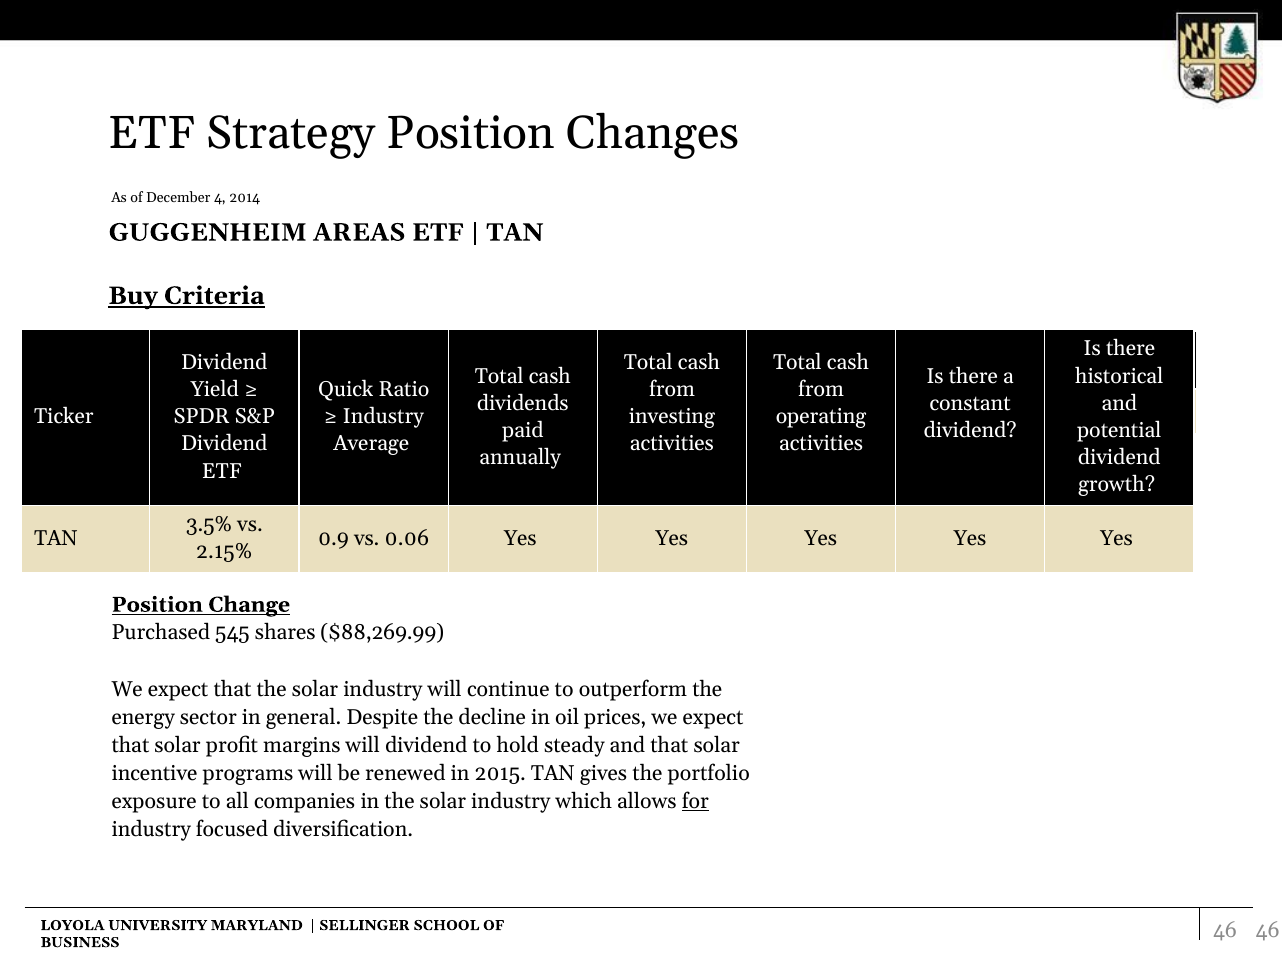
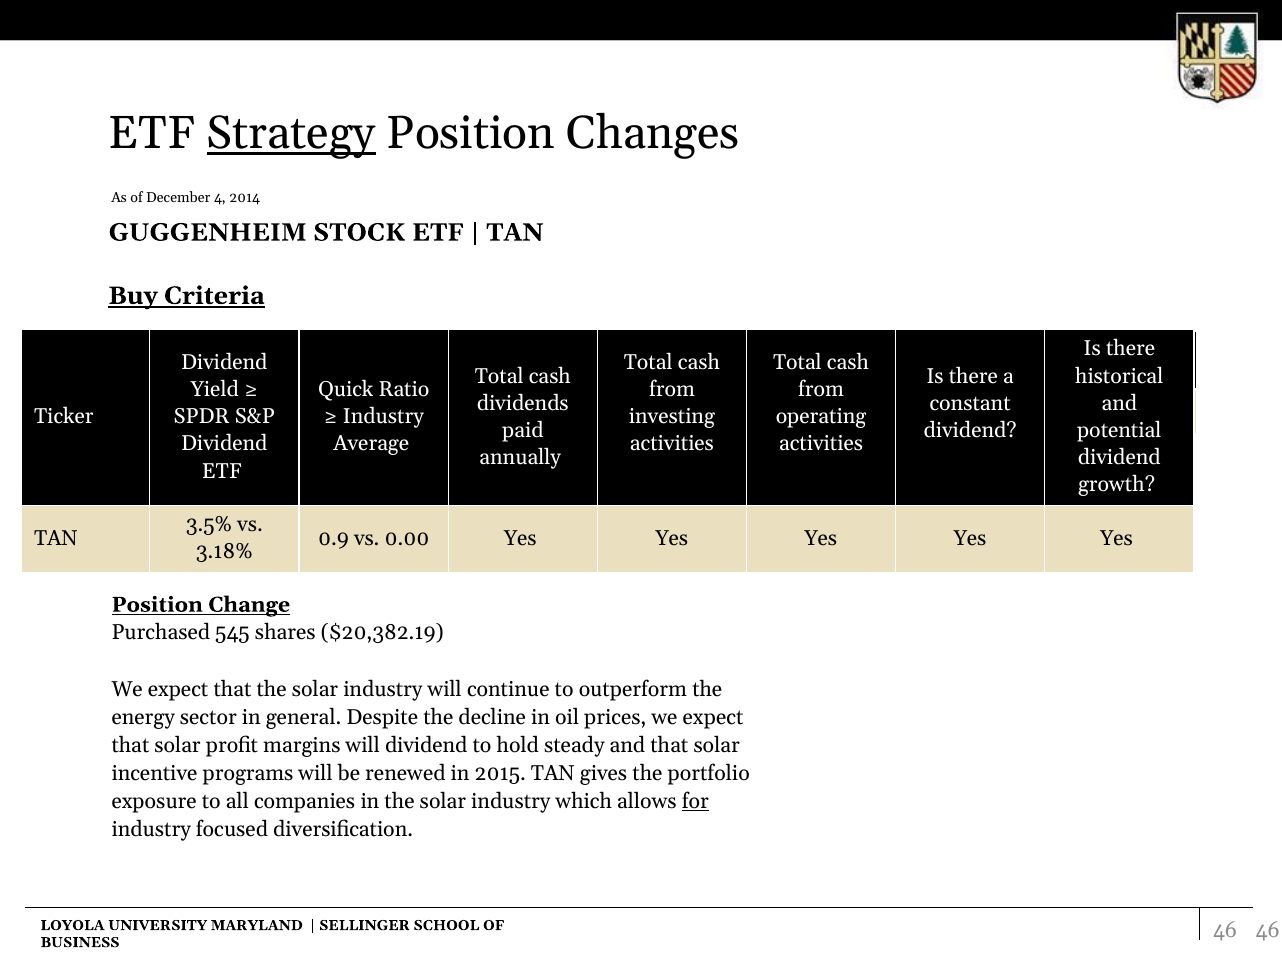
Strategy underline: none -> present (291, 133)
AREAS: AREAS -> STOCK (359, 232)
0.06: 0.06 -> 0.00 (407, 538)
2.15%: 2.15% -> 3.18% (224, 552)
$88,269.99: $88,269.99 -> $20,382.19 (382, 633)
